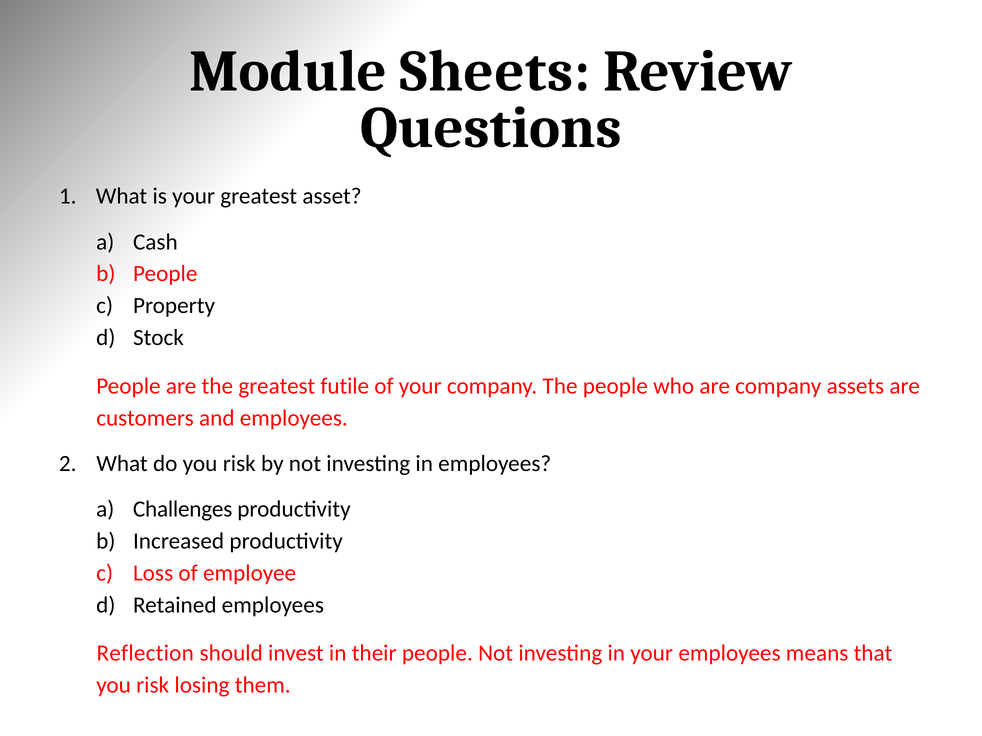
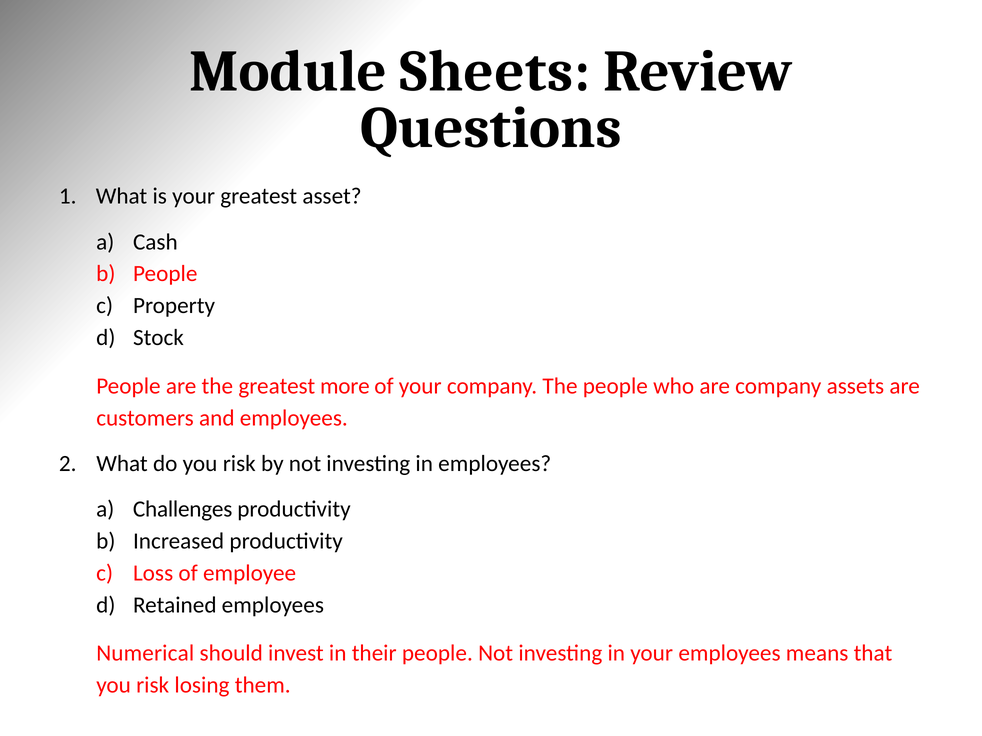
futile: futile -> more (345, 386)
Reflection: Reflection -> Numerical (145, 654)
